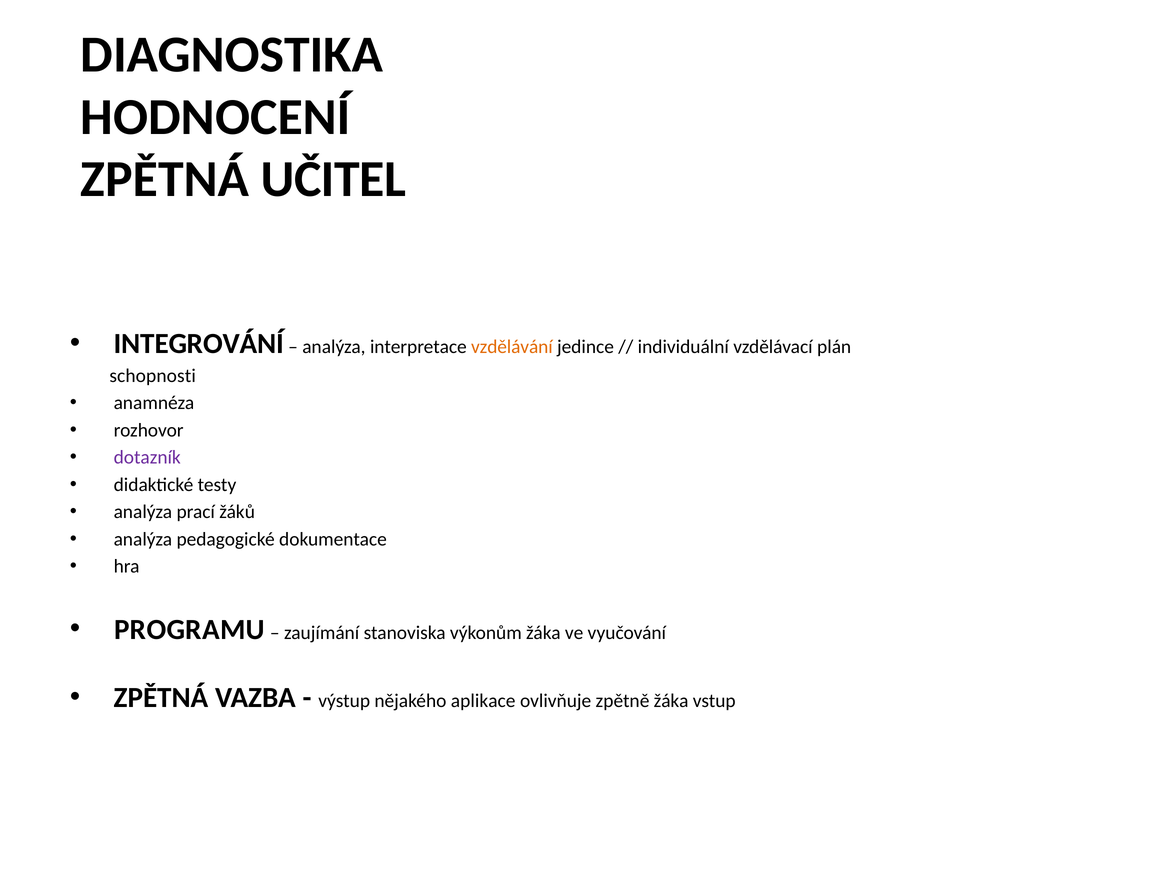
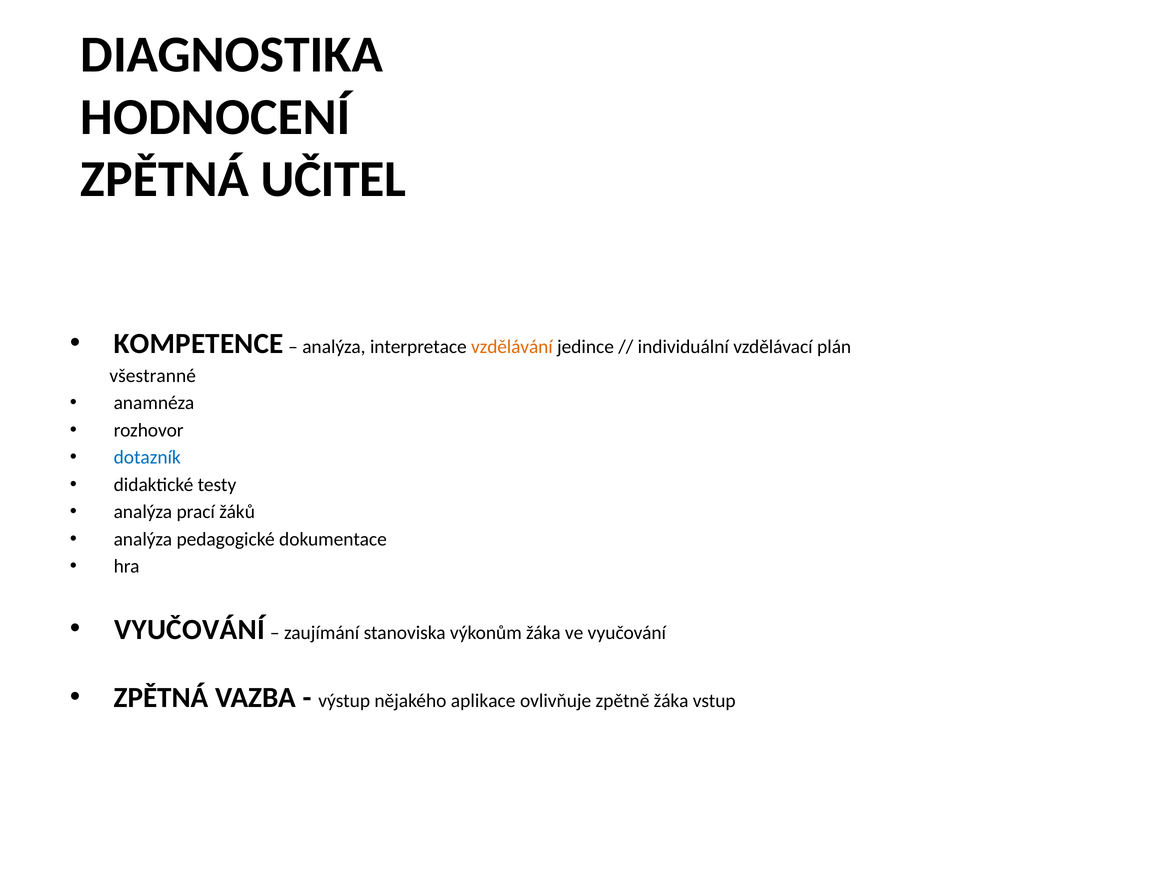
INTEGROVÁNÍ: INTEGROVÁNÍ -> KOMPETENCE (199, 343)
schopnosti: schopnosti -> všestranné (153, 376)
dotazník colour: purple -> blue (147, 457)
PROGRAMU: PROGRAMU -> VYUČOVÁNÍ (189, 629)
